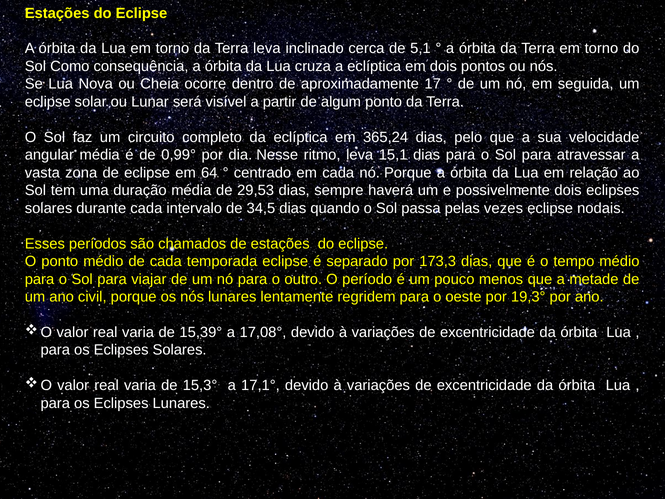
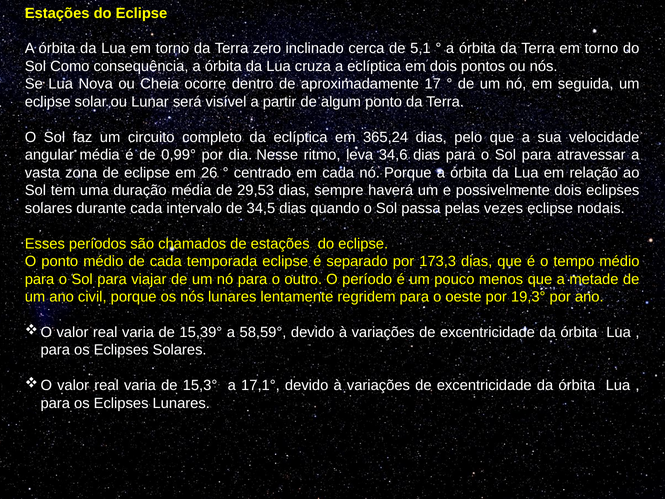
Terra leva: leva -> zero (267, 49)
15,1: 15,1 -> 34,6 (393, 155)
64: 64 -> 26 (209, 173)
17,08°: 17,08° -> 58,59° (263, 332)
